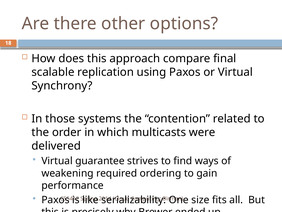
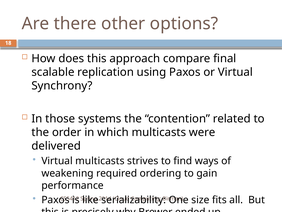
Virtual guarantee: guarantee -> multicasts (100, 161)
